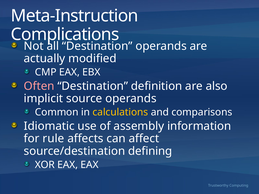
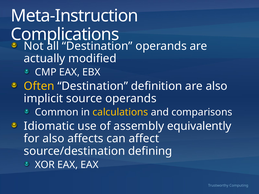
Often colour: pink -> yellow (39, 86)
information: information -> equivalently (199, 126)
for rule: rule -> also (53, 139)
